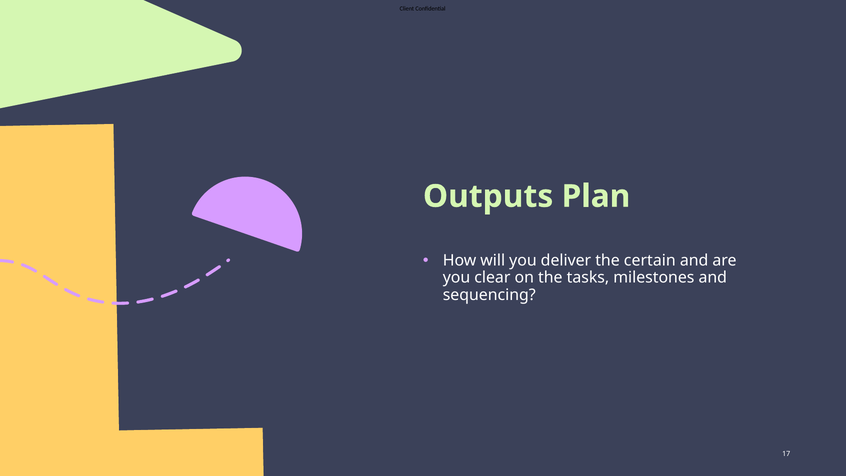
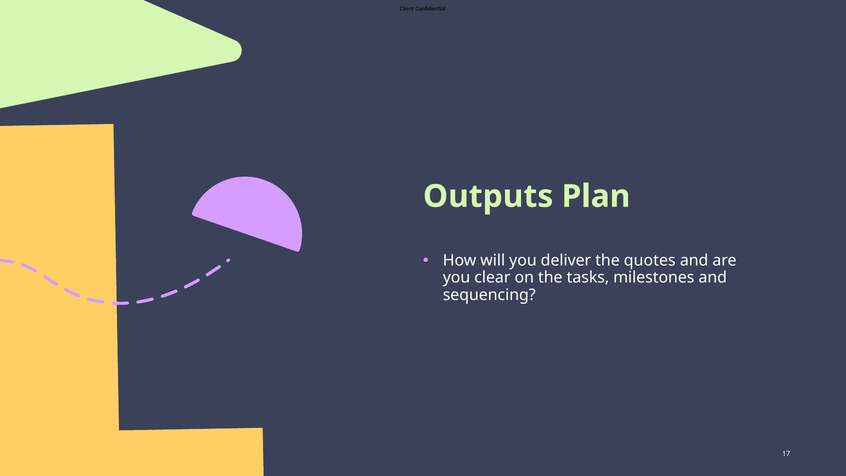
certain: certain -> quotes (650, 261)
